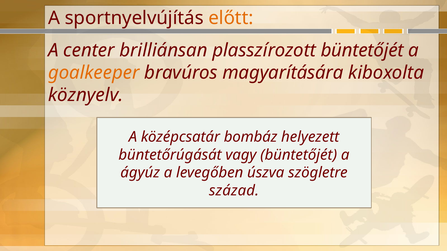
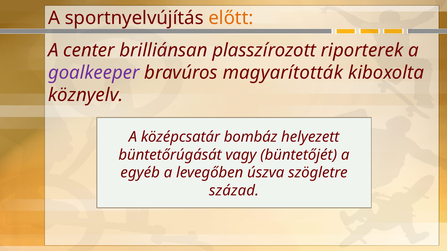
plasszírozott büntetőjét: büntetőjét -> riporterek (362, 50)
goalkeeper colour: orange -> purple (94, 73)
magyarítására: magyarítására -> magyarították (283, 73)
ágyúz: ágyúz -> egyéb (140, 173)
